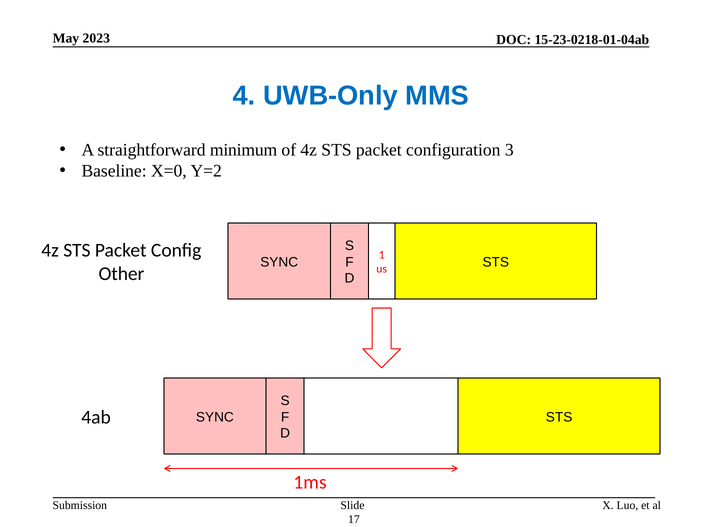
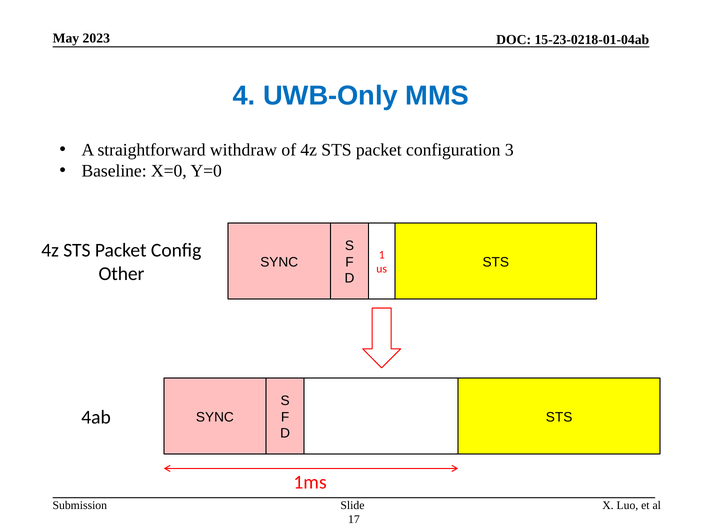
minimum: minimum -> withdraw (243, 150)
Y=2: Y=2 -> Y=0 (206, 171)
